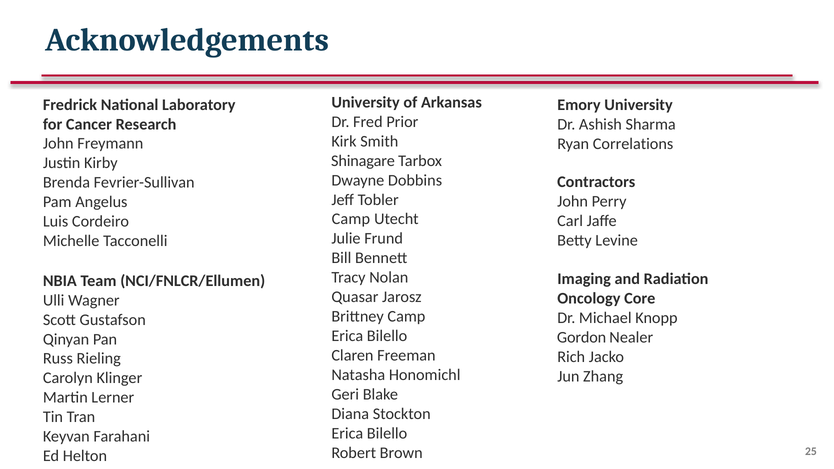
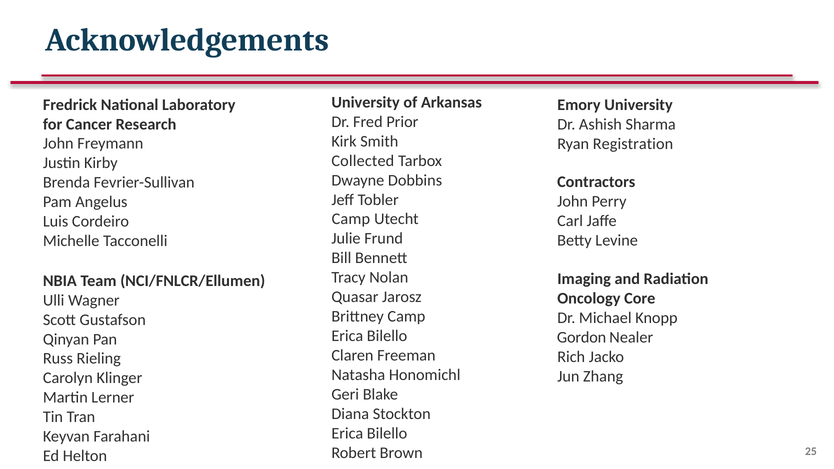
Correlations: Correlations -> Registration (633, 144)
Shinagare: Shinagare -> Collected (363, 161)
